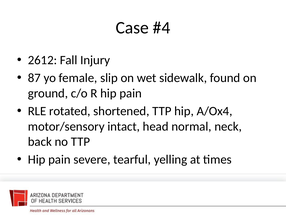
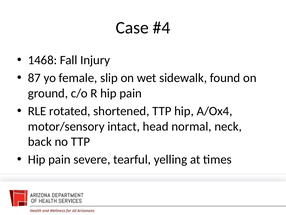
2612: 2612 -> 1468 (42, 60)
